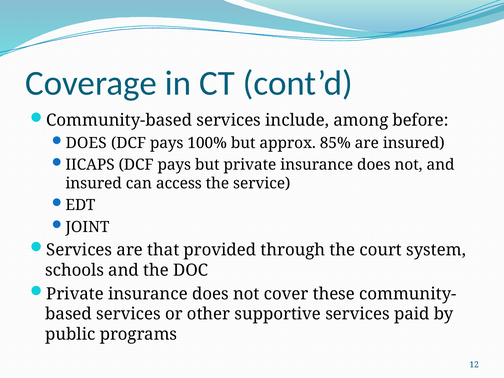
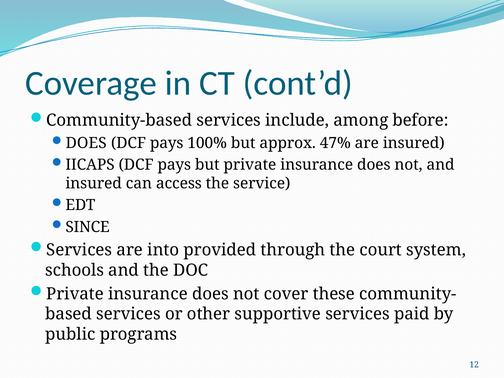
85%: 85% -> 47% (335, 143)
JOINT: JOINT -> SINCE (88, 227)
that: that -> into (163, 250)
